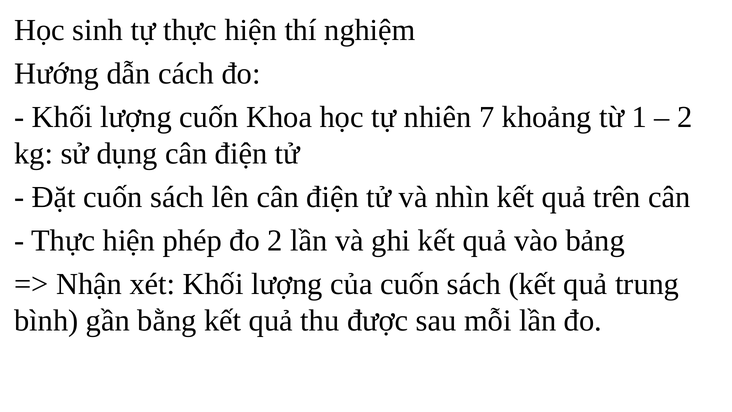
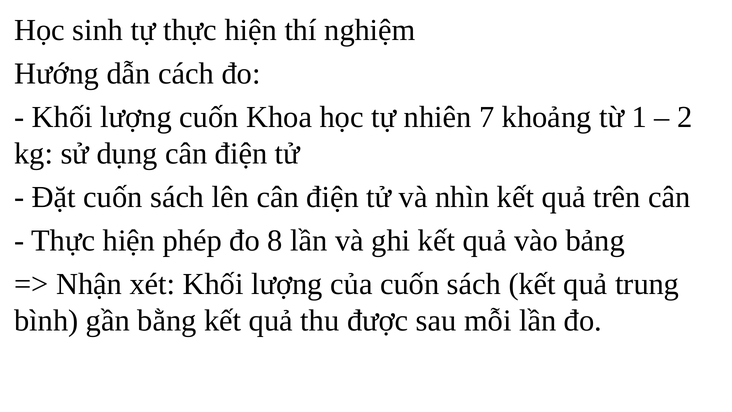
đo 2: 2 -> 8 (275, 241)
